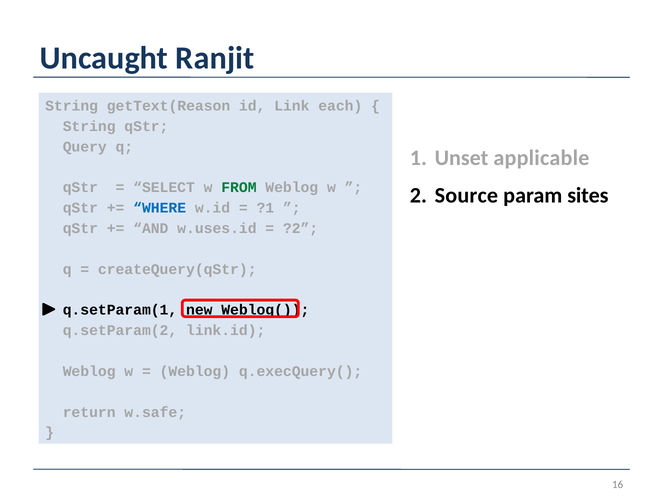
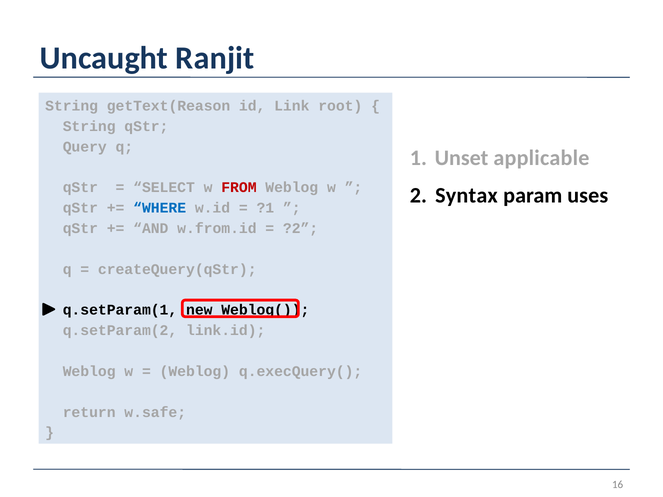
each: each -> root (340, 106)
FROM colour: green -> red (239, 188)
Source: Source -> Syntax (466, 196)
sites: sites -> uses (588, 196)
w.uses.id: w.uses.id -> w.from.id (217, 228)
